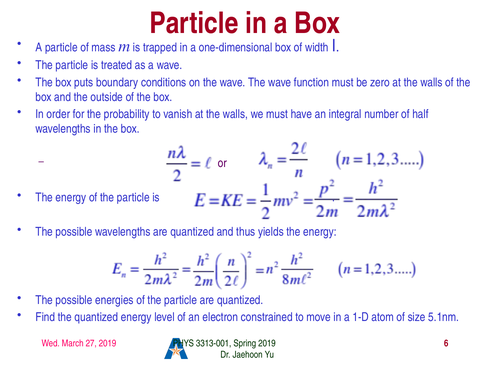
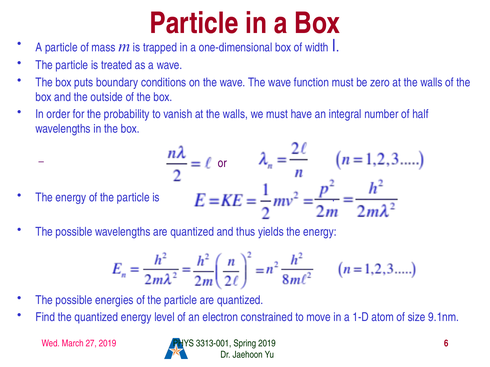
5.1nm: 5.1nm -> 9.1nm (444, 318)
